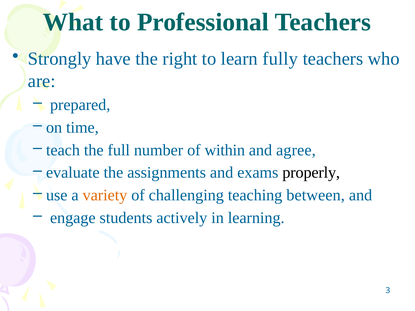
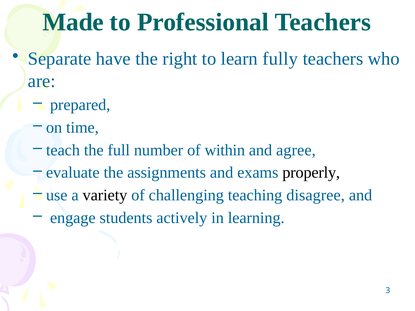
What: What -> Made (73, 22)
Strongly: Strongly -> Separate (60, 59)
variety colour: orange -> black (105, 195)
between: between -> disagree (316, 195)
